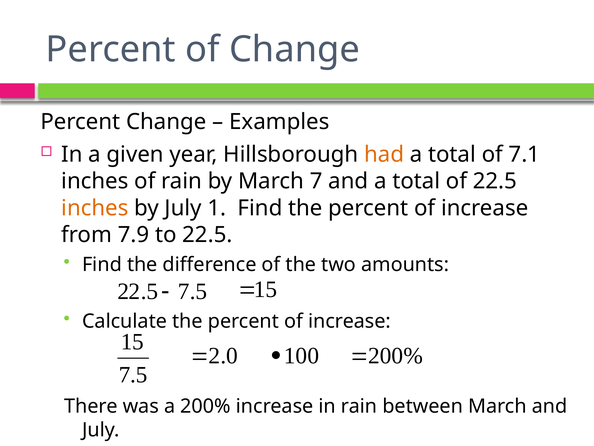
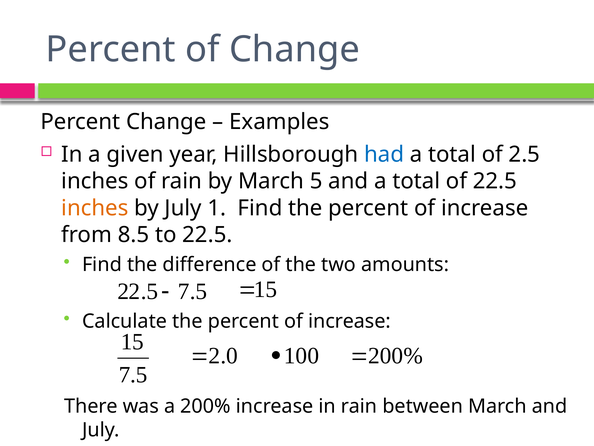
had colour: orange -> blue (384, 154)
7.1: 7.1 -> 2.5 (524, 154)
March 7: 7 -> 5 (316, 181)
7.9: 7.9 -> 8.5 (133, 235)
